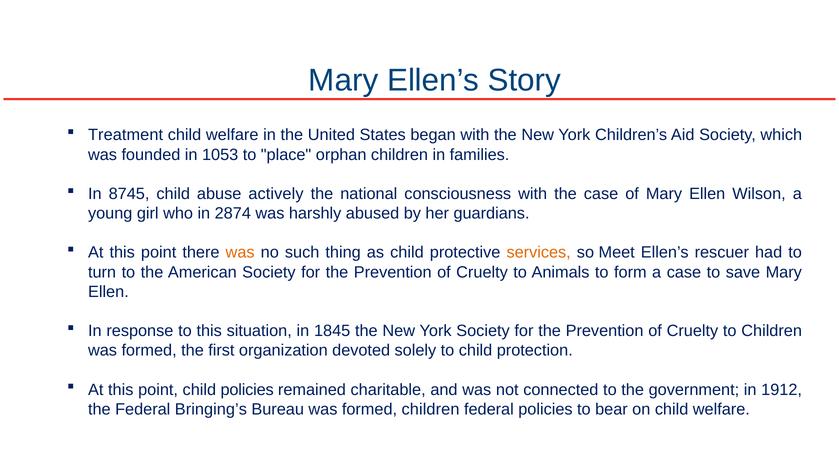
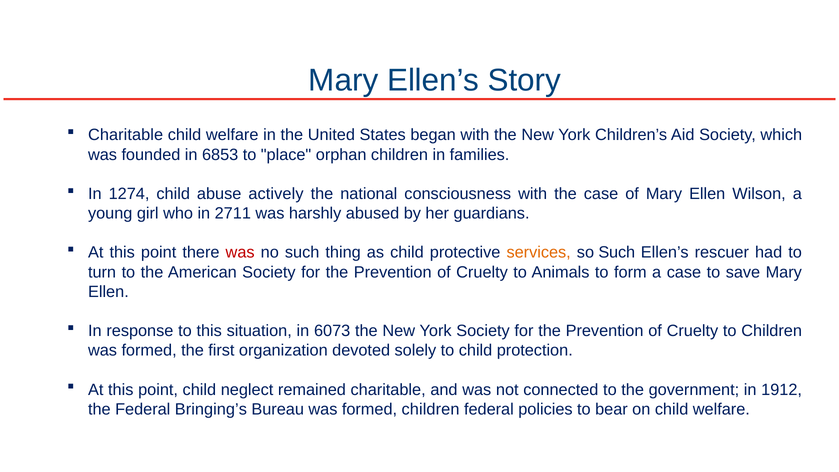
Treatment: Treatment -> Charitable (126, 135)
1053: 1053 -> 6853 (220, 155)
8745: 8745 -> 1274 (129, 194)
2874: 2874 -> 2711 (233, 213)
was colour: orange -> red (240, 253)
so Meet: Meet -> Such (617, 253)
1845: 1845 -> 6073 (332, 331)
child policies: policies -> neglect (247, 390)
